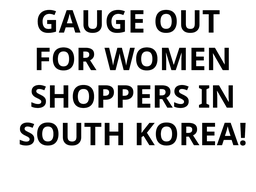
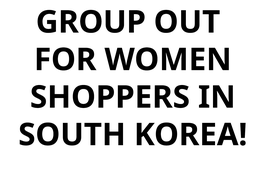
GAUGE: GAUGE -> GROUP (91, 22)
